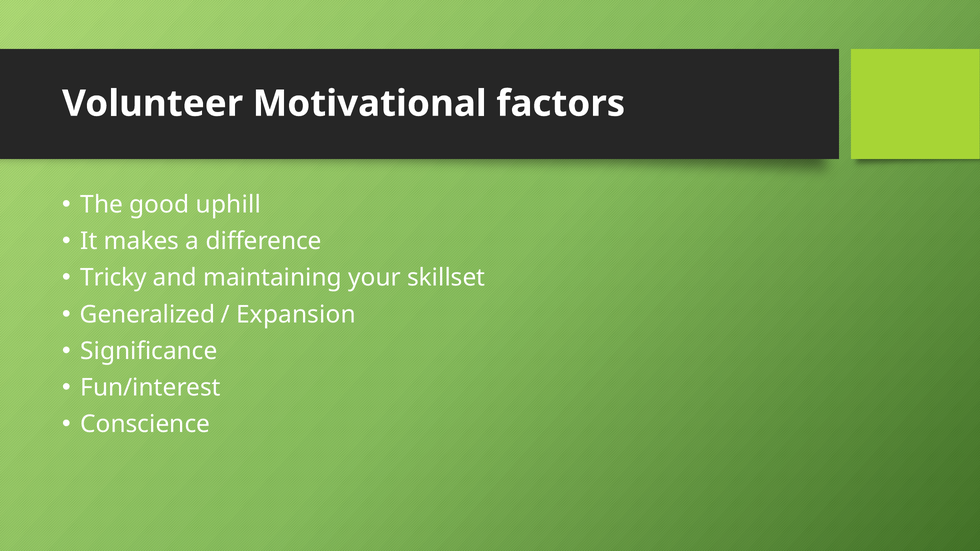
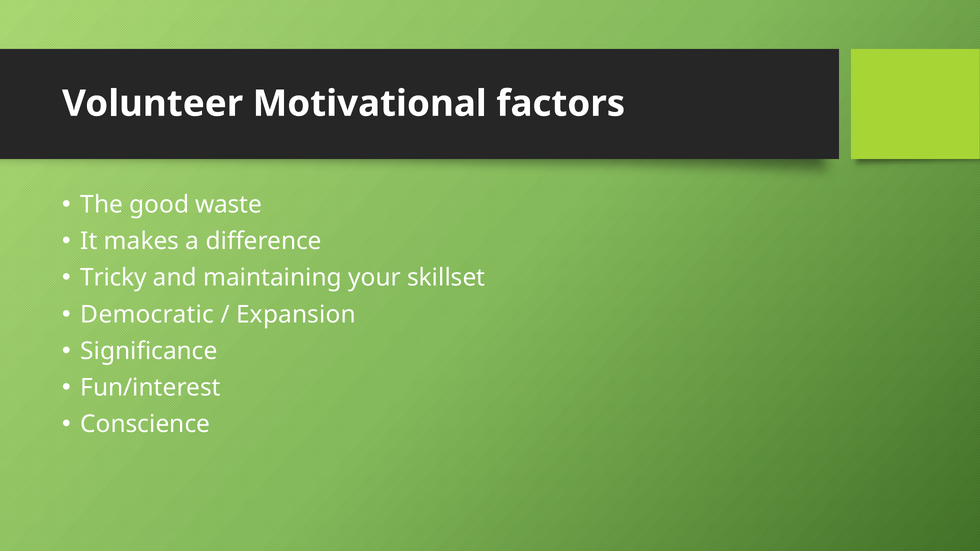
uphill: uphill -> waste (229, 205)
Generalized: Generalized -> Democratic (147, 315)
